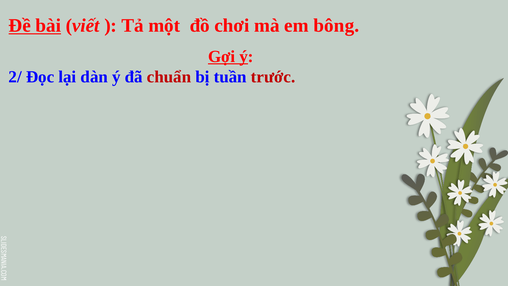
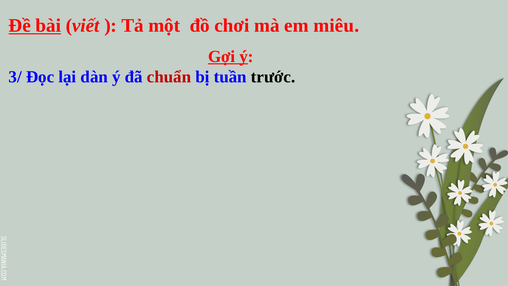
bông: bông -> miêu (336, 26)
2/: 2/ -> 3/ (15, 77)
trước colour: red -> black (273, 77)
